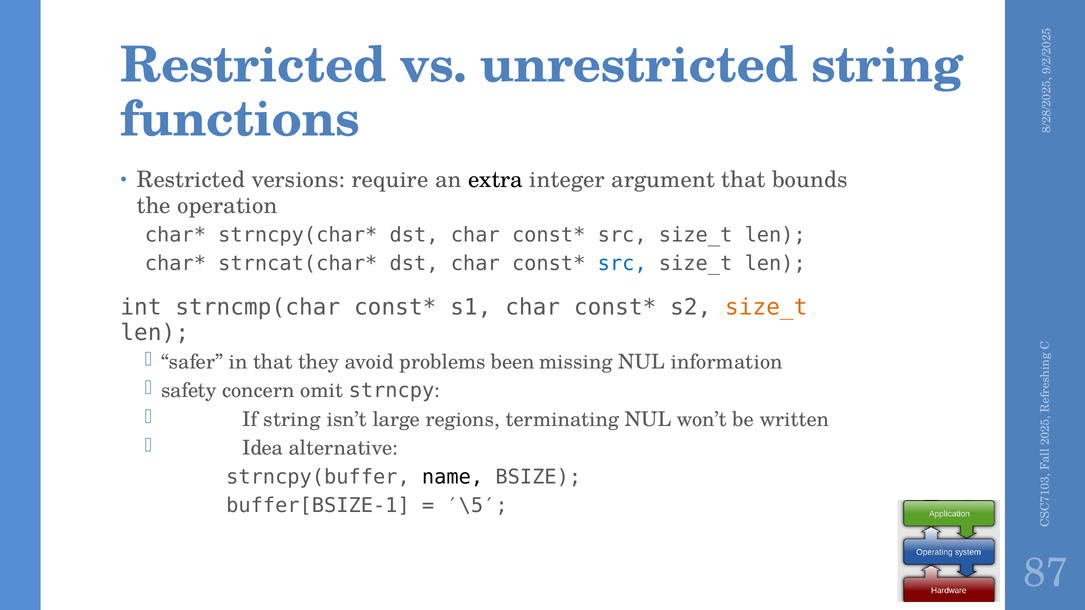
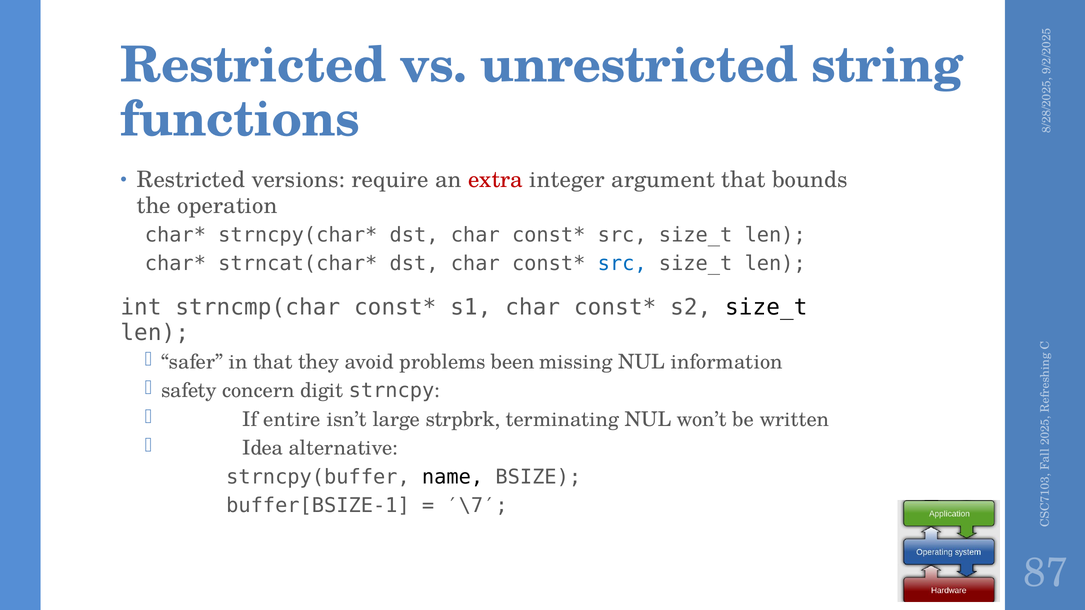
extra colour: black -> red (496, 180)
size_t colour: orange -> black (766, 307)
omit: omit -> digit (322, 391)
If string: string -> entire (292, 420)
regions: regions -> strpbrk (463, 420)
′\5′: ′\5′ -> ′\7′ (477, 506)
